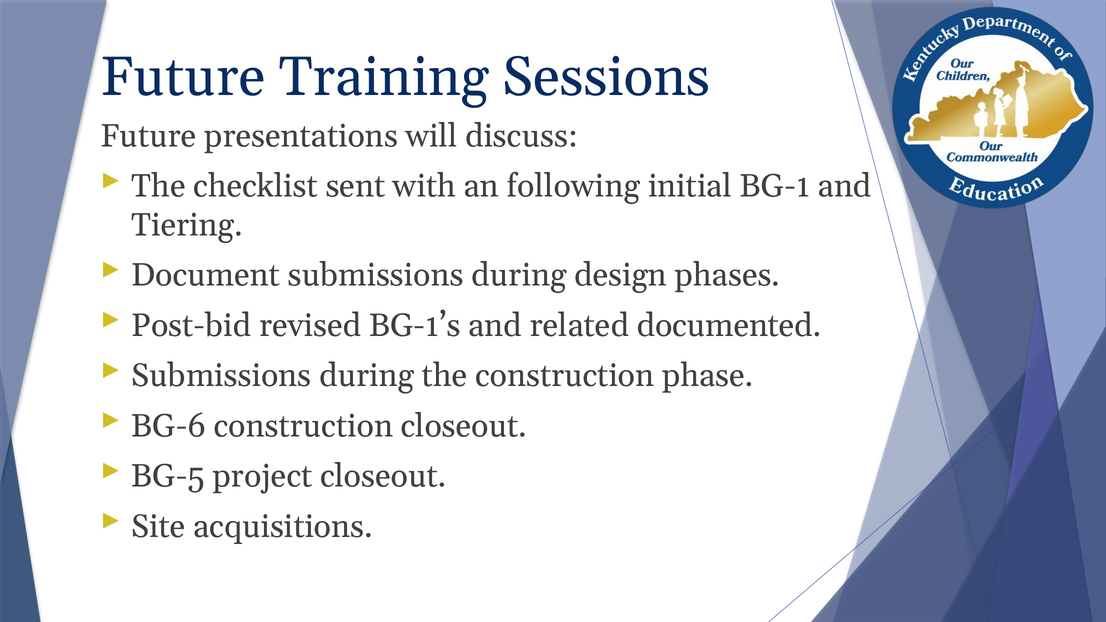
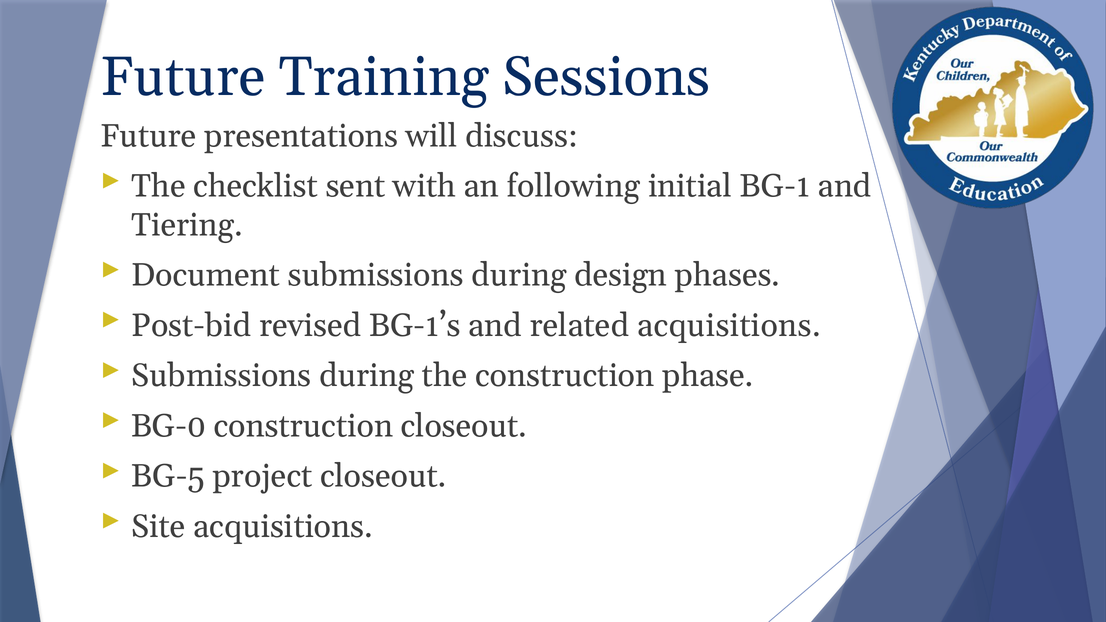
related documented: documented -> acquisitions (729, 326)
BG-6: BG-6 -> BG-0 (169, 426)
